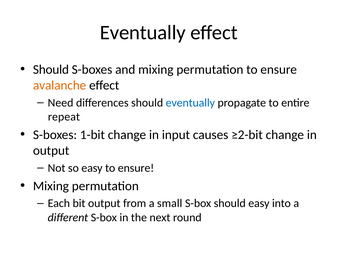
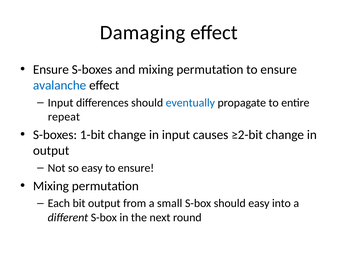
Eventually: Eventually -> Damaging (143, 33)
Should: Should -> Ensure (51, 70)
avalanche colour: orange -> blue (60, 85)
Need: Need -> Input (61, 103)
